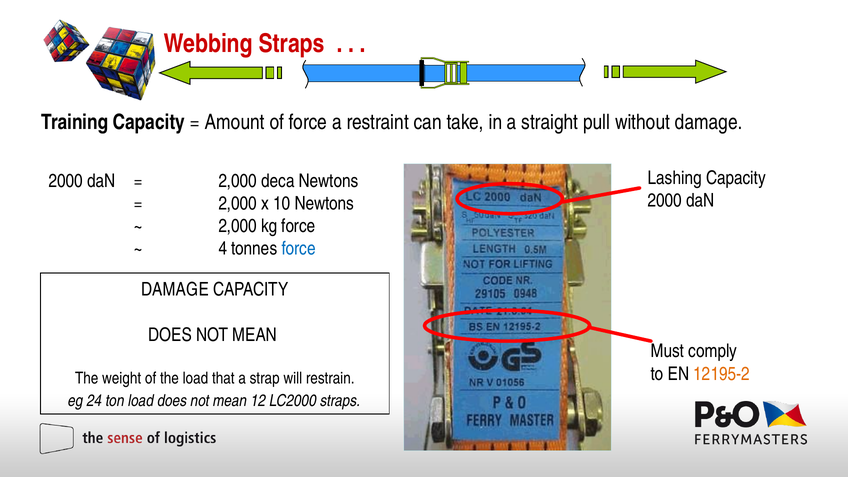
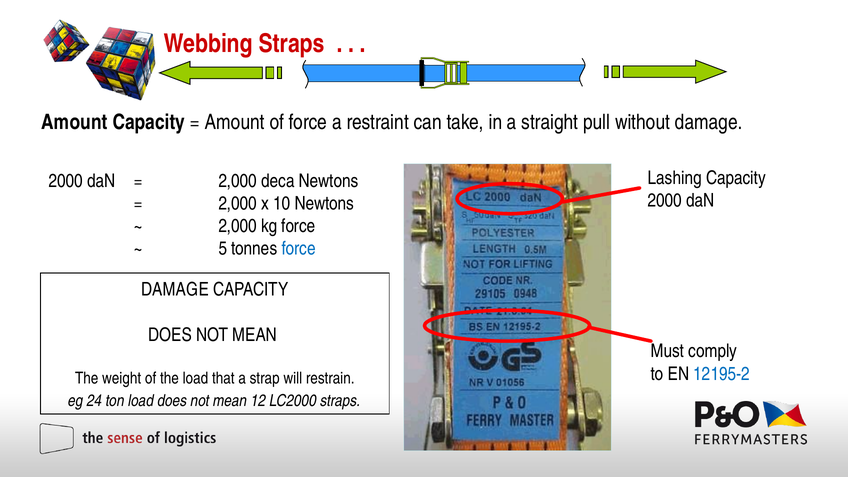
Training: Training -> Amount (74, 122)
4: 4 -> 5 (223, 249)
12195-2 colour: orange -> blue (722, 374)
